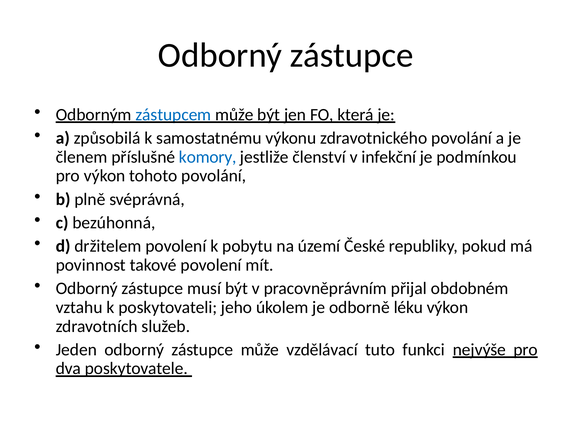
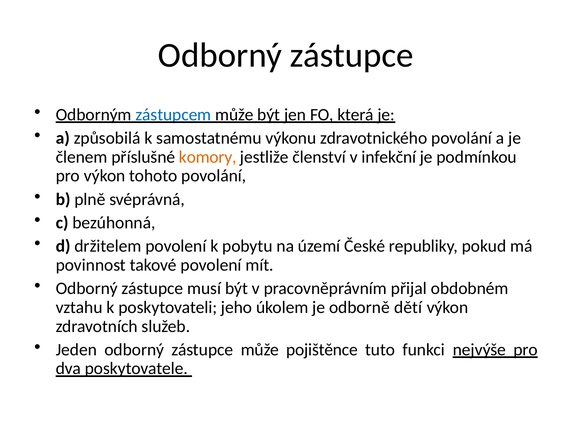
komory colour: blue -> orange (208, 157)
léku: léku -> dětí (408, 307)
vzdělávací: vzdělávací -> pojištěnce (322, 350)
